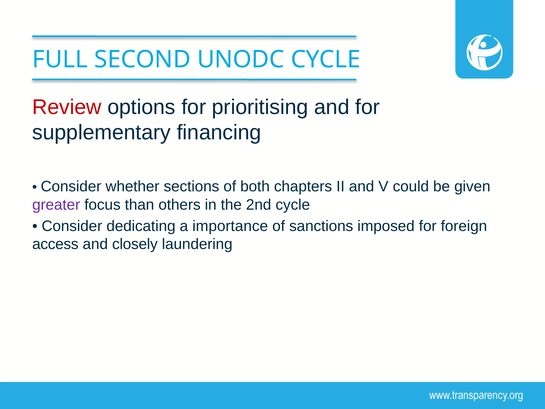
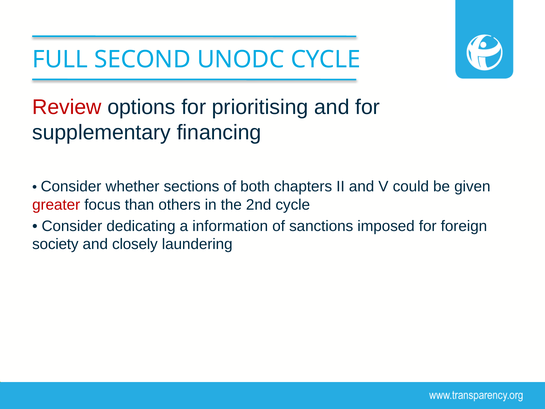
greater colour: purple -> red (56, 205)
importance: importance -> information (230, 226)
access: access -> society (55, 244)
